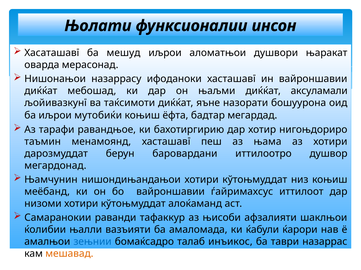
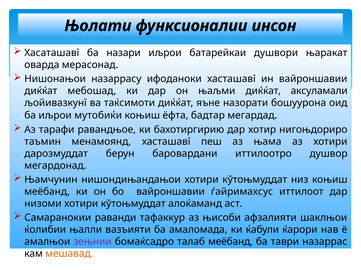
мешуд: мешуд -> назари (124, 53)
аломатњои: аломатњои -> батарейкаи (218, 53)
зењнии colour: blue -> purple (93, 242)
талаб инъикос: инъикос -> меёбанд (230, 242)
